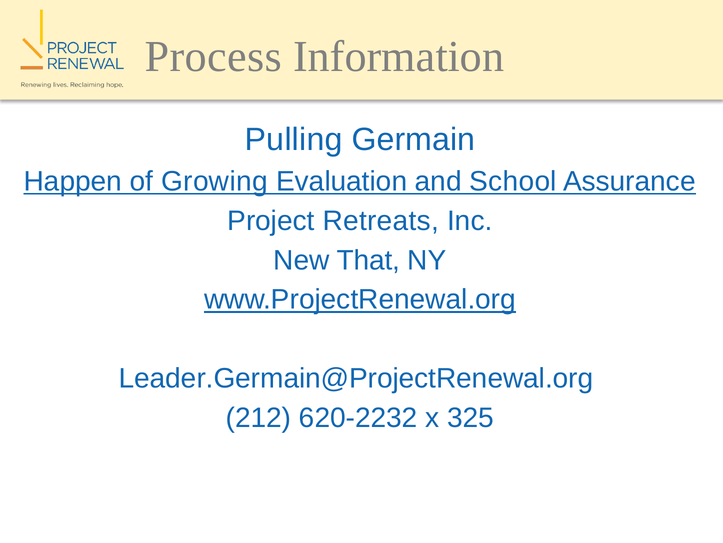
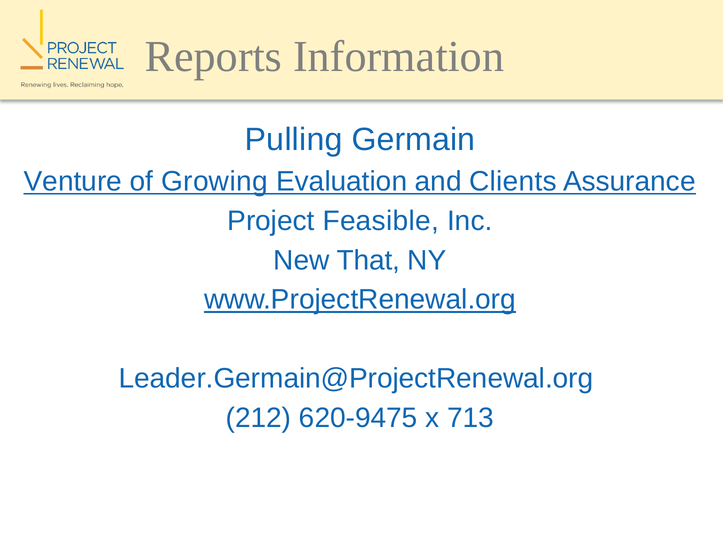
Process: Process -> Reports (214, 57)
Happen: Happen -> Venture (73, 181)
School: School -> Clients (513, 181)
Retreats: Retreats -> Feasible (381, 220)
620-2232: 620-2232 -> 620-9475 (358, 417)
325: 325 -> 713 (471, 417)
